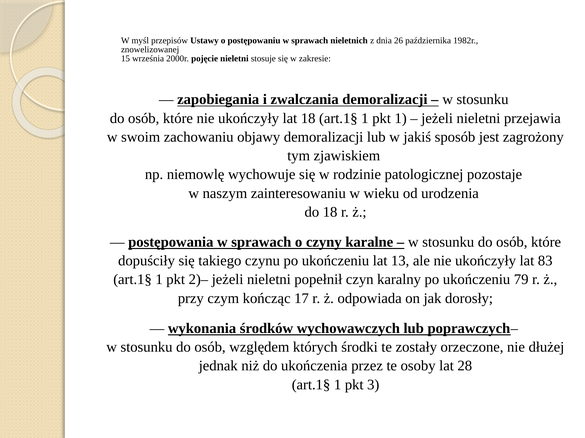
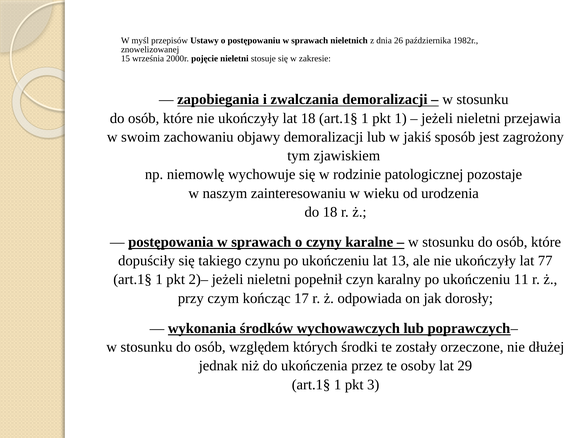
83: 83 -> 77 (545, 261)
79: 79 -> 11 (521, 280)
28: 28 -> 29 (465, 366)
